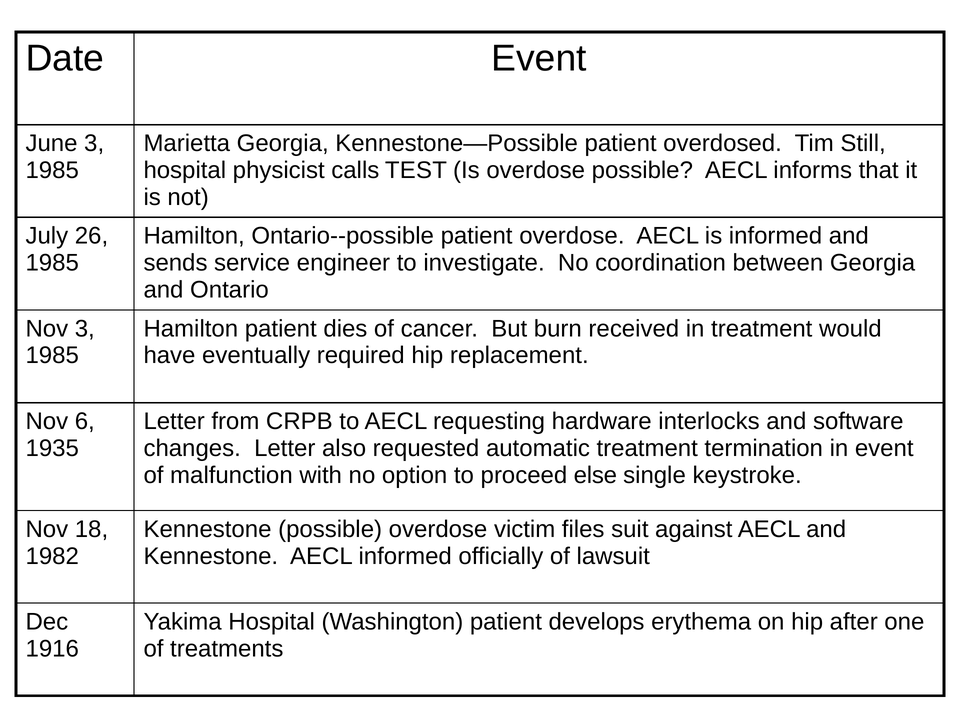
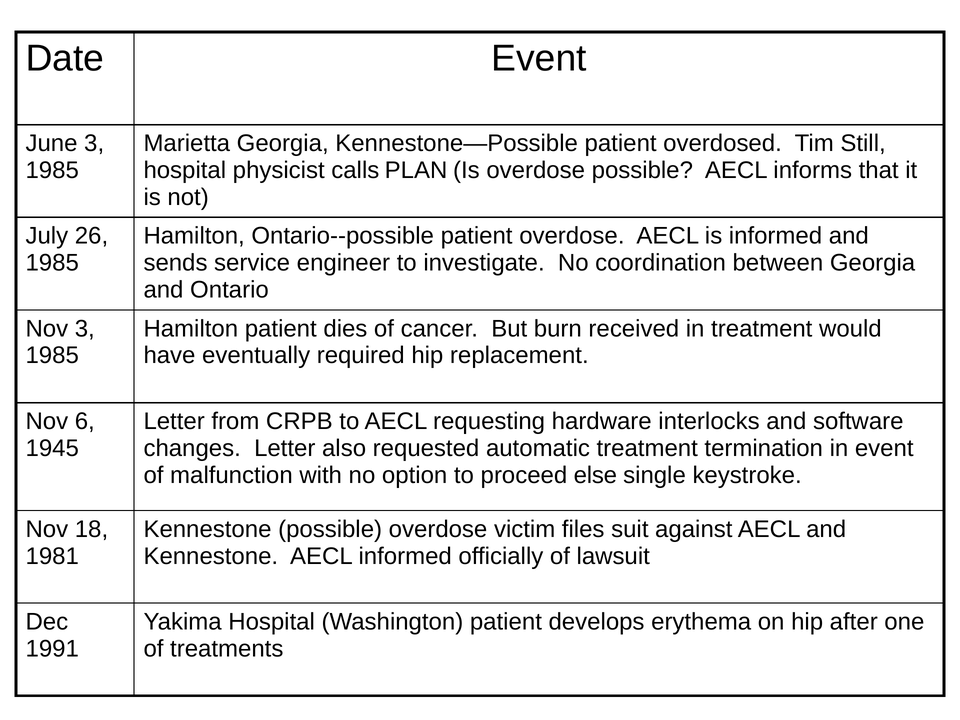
TEST: TEST -> PLAN (416, 170)
1935: 1935 -> 1945 (52, 448)
1982: 1982 -> 1981 (52, 556)
1916: 1916 -> 1991 (52, 649)
